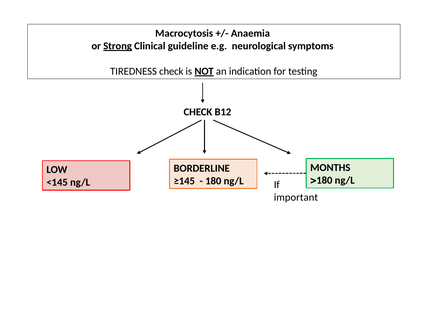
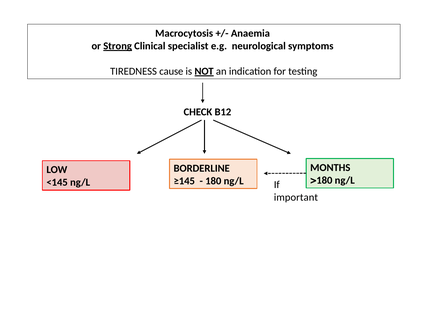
guideline: guideline -> specialist (188, 46)
TIREDNESS check: check -> cause (171, 71)
